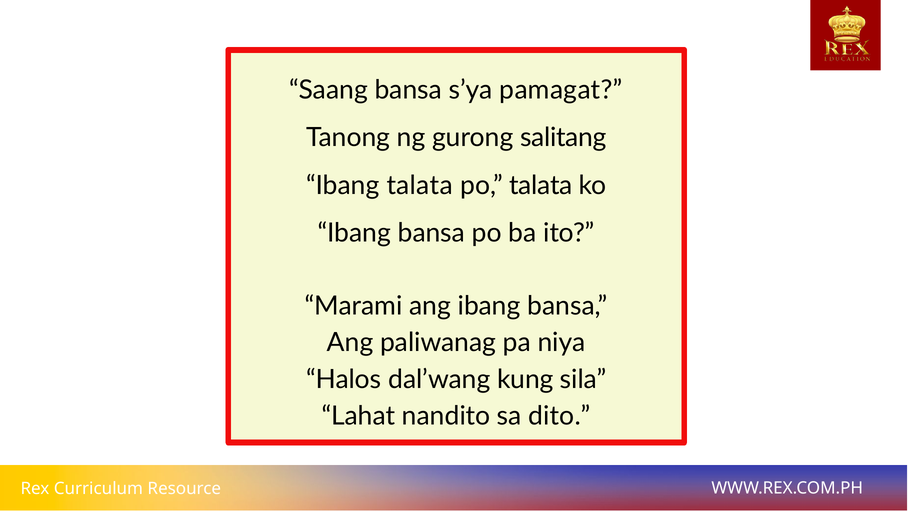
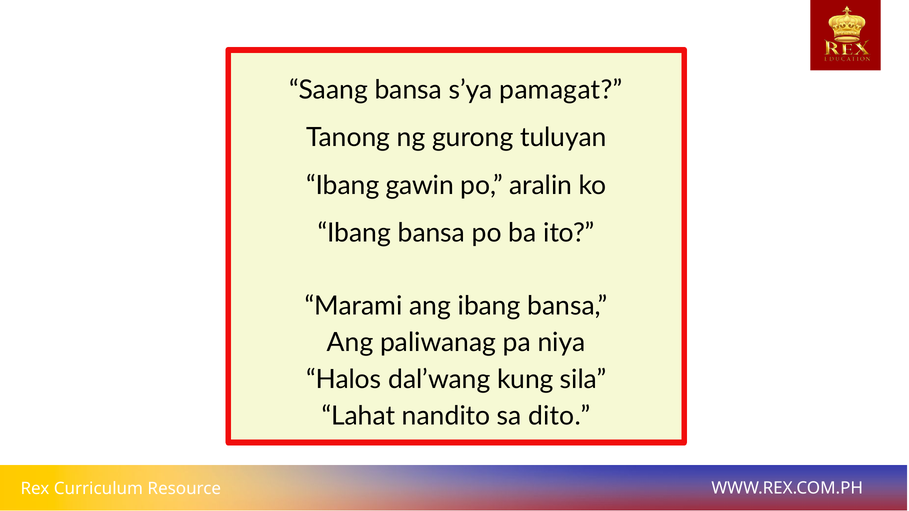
salitang: salitang -> tuluyan (563, 138)
Ibang talata: talata -> gawin (420, 185)
po talata: talata -> aralin (541, 185)
